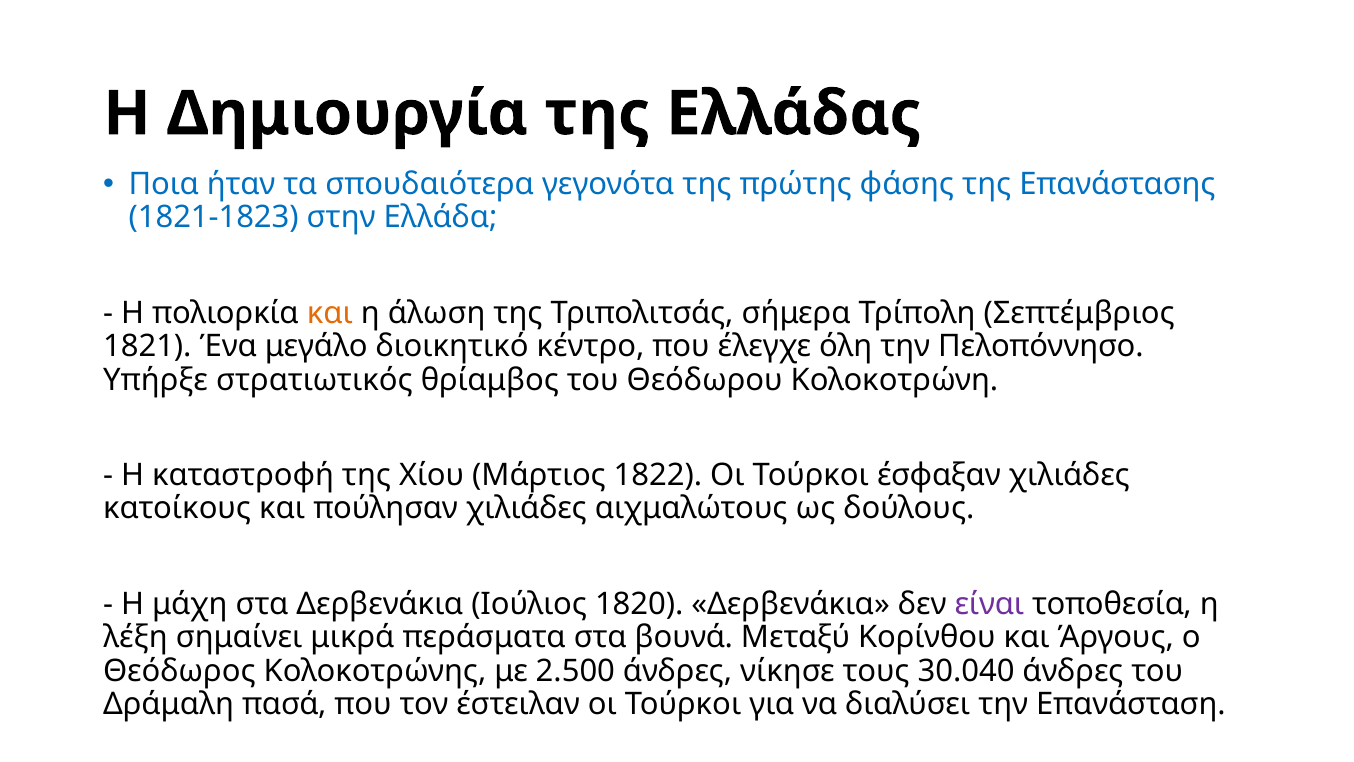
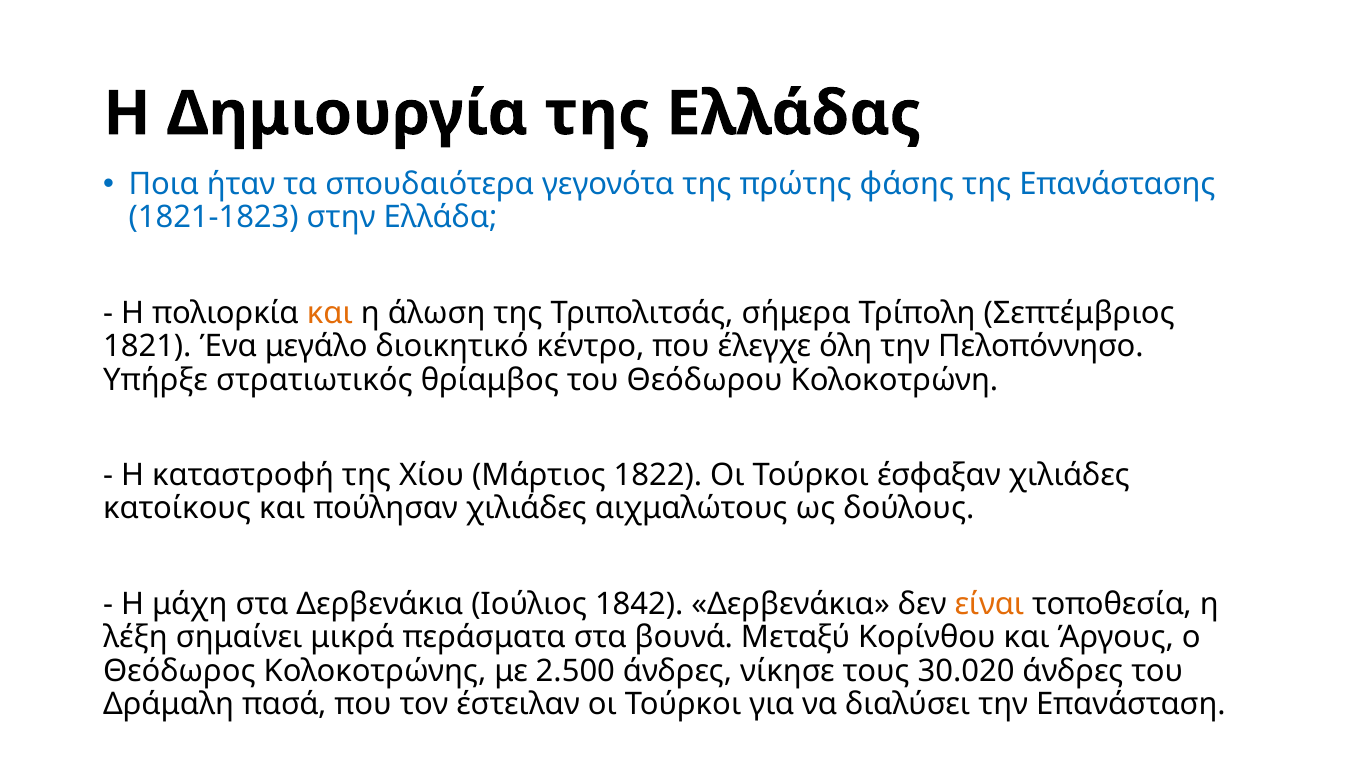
1820: 1820 -> 1842 (639, 604)
είναι colour: purple -> orange (989, 604)
30.040: 30.040 -> 30.020 (966, 671)
